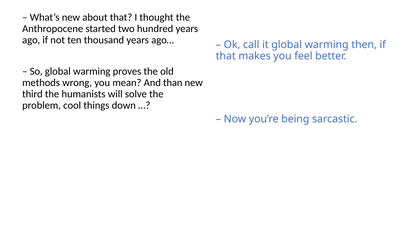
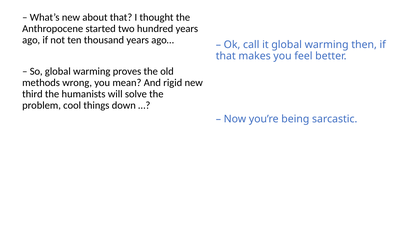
than: than -> rigid (173, 83)
